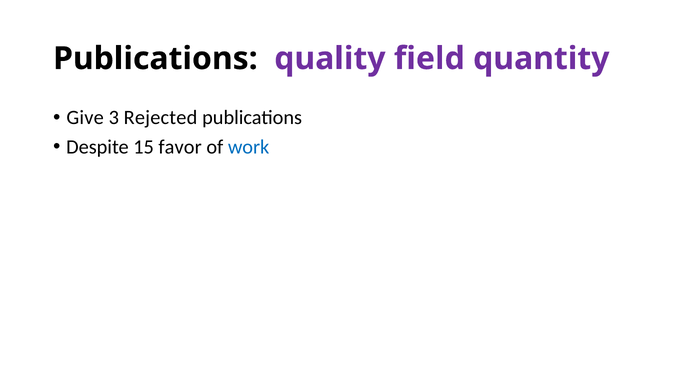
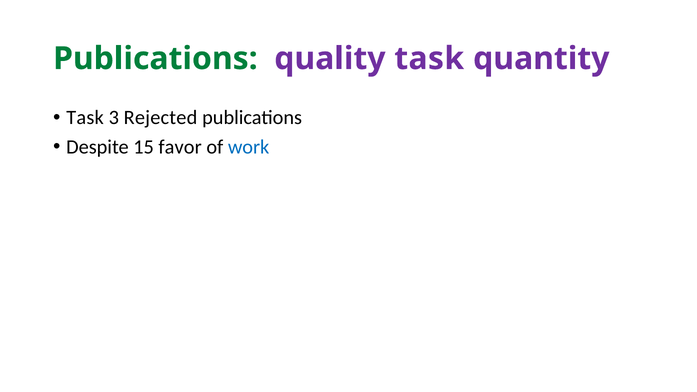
Publications colour: black -> green (155, 59)
quality field: field -> task (429, 59)
Give: Give -> Task (85, 118)
